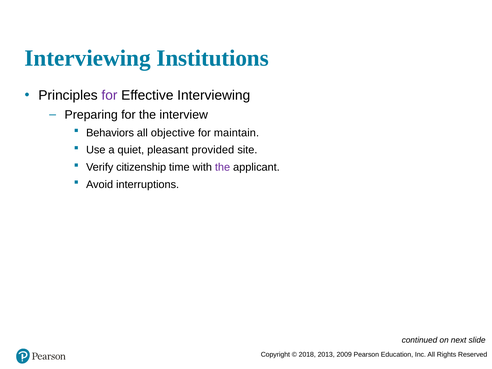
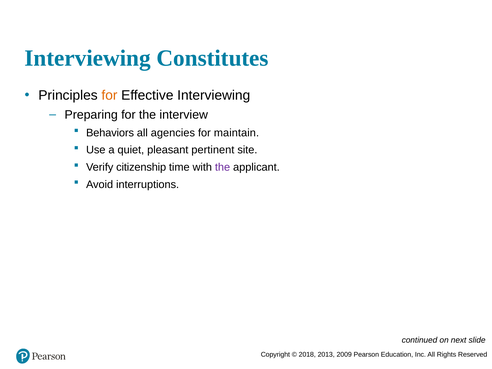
Institutions: Institutions -> Constitutes (213, 58)
for colour: purple -> orange (109, 95)
objective: objective -> agencies (173, 133)
provided: provided -> pertinent (213, 150)
